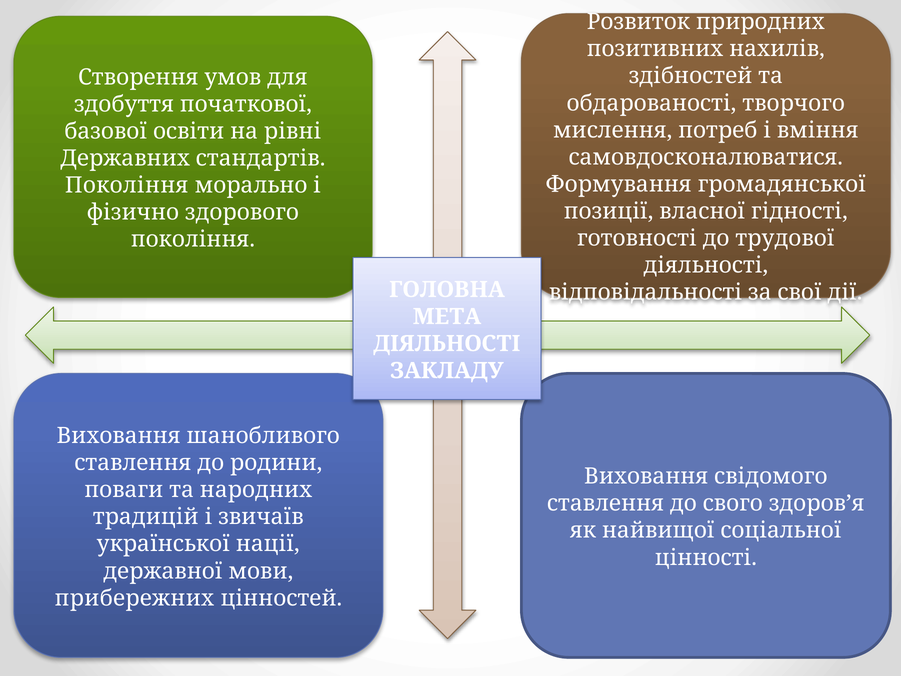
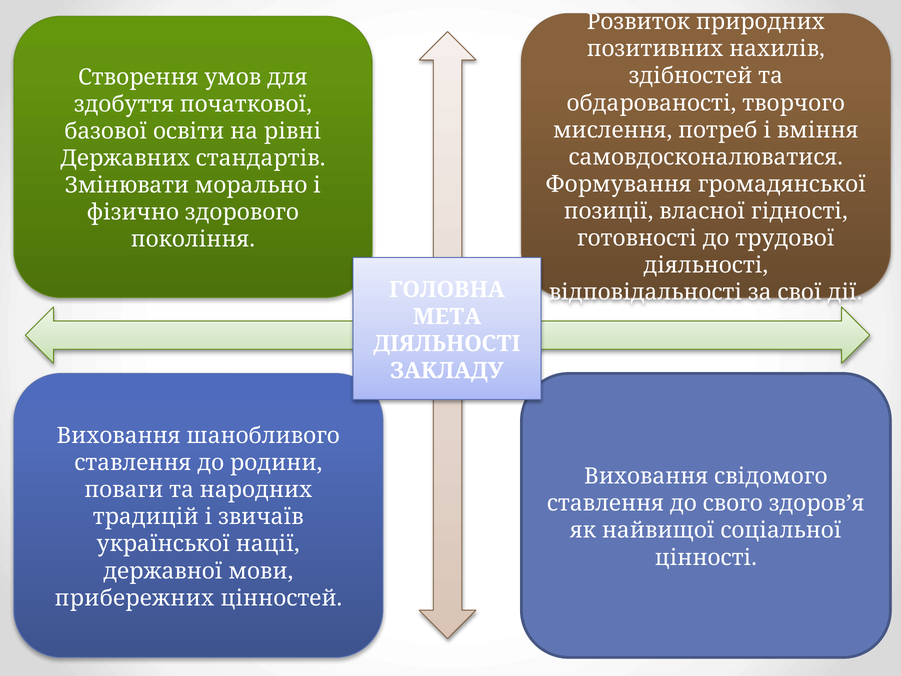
Покоління: Покоління -> Змінювати (127, 185)
